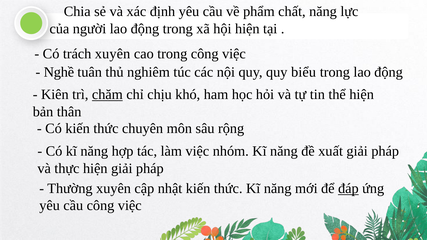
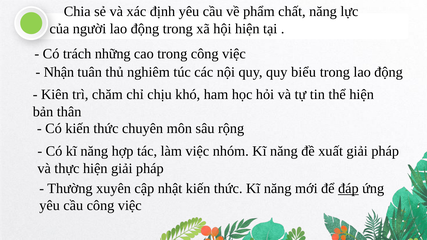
trách xuyên: xuyên -> những (113, 54)
Nghề: Nghề -> Nhận (59, 72)
chăm underline: present -> none (107, 95)
